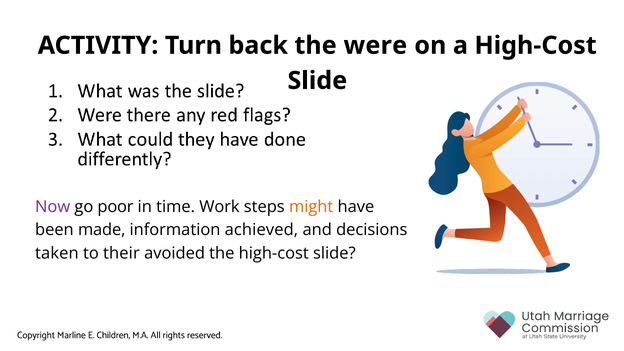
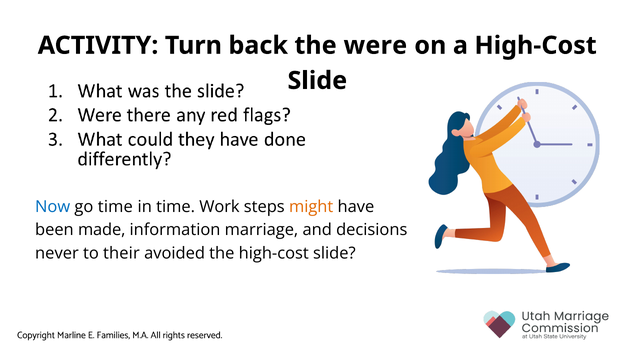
Now colour: purple -> blue (53, 207)
go poor: poor -> time (115, 207)
achieved: achieved -> marriage (261, 230)
taken: taken -> never (57, 253)
Children: Children -> Families (113, 335)
